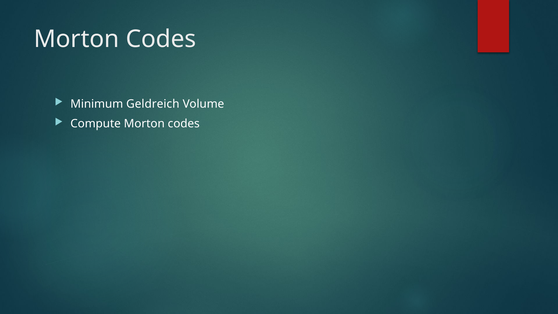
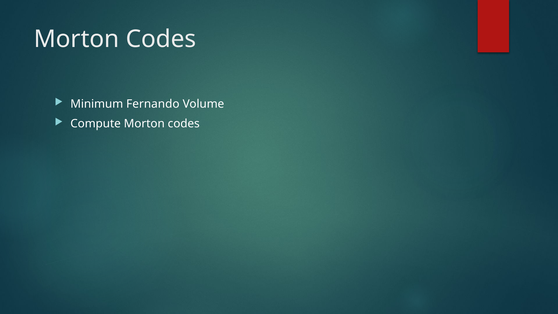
Geldreich: Geldreich -> Fernando (153, 104)
